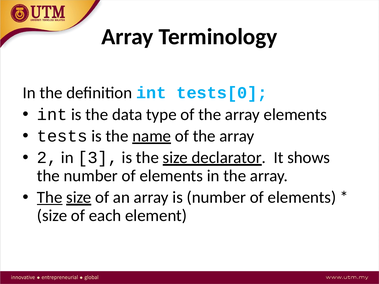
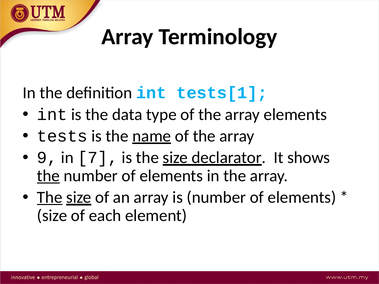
tests[0: tests[0 -> tests[1 (222, 93)
2: 2 -> 9 (47, 158)
3: 3 -> 7 (98, 158)
the underline: none -> present (48, 176)
